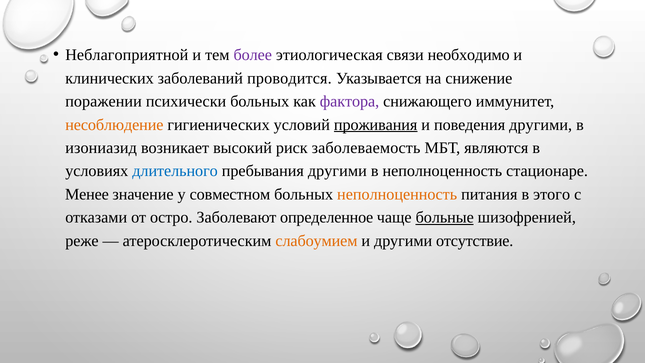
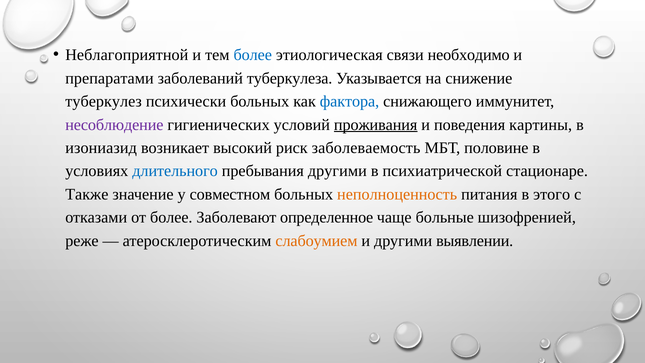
более colour: purple -> blue (253, 55)
клинических: клинических -> препаратами (109, 78)
проводится: проводится -> туберкулеза (290, 78)
поражении: поражении -> туберкулез (104, 101)
фактора colour: purple -> blue (350, 101)
несоблюдение colour: orange -> purple (114, 125)
поведения другими: другими -> картины (541, 125)
являются: являются -> половине (496, 148)
в неполноценность: неполноценность -> психиатрической (442, 171)
Менее: Менее -> Также (87, 194)
от остро: остро -> более (171, 217)
больные underline: present -> none (445, 217)
отсутствие: отсутствие -> выявлении (475, 241)
